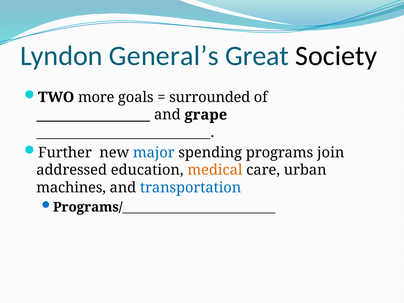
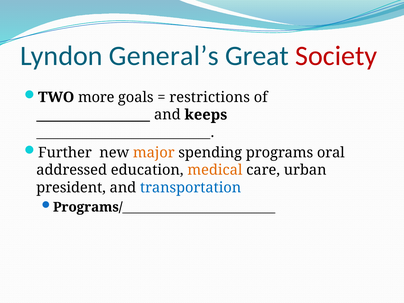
Society colour: black -> red (336, 56)
surrounded: surrounded -> restrictions (210, 97)
grape: grape -> keeps (206, 115)
major colour: blue -> orange (154, 153)
join: join -> oral (331, 153)
machines: machines -> president (71, 188)
